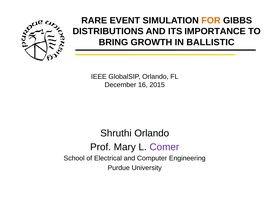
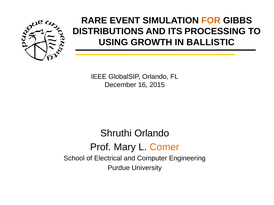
IMPORTANCE: IMPORTANCE -> PROCESSING (215, 31)
BRING: BRING -> USING (113, 42)
Comer colour: purple -> orange (164, 147)
